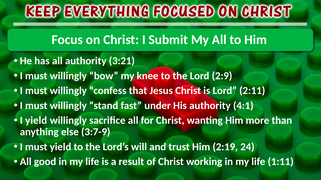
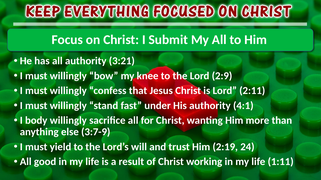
I yield: yield -> body (36, 121)
